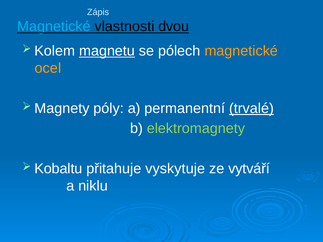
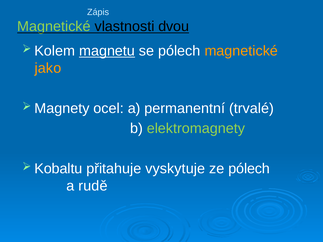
Magnetické colour: light blue -> light green (54, 27)
ocel: ocel -> jako (48, 68)
póly: póly -> ocel (109, 108)
trvalé underline: present -> none (251, 108)
ze vytváří: vytváří -> pólech (249, 169)
niklu: niklu -> rudě (93, 186)
